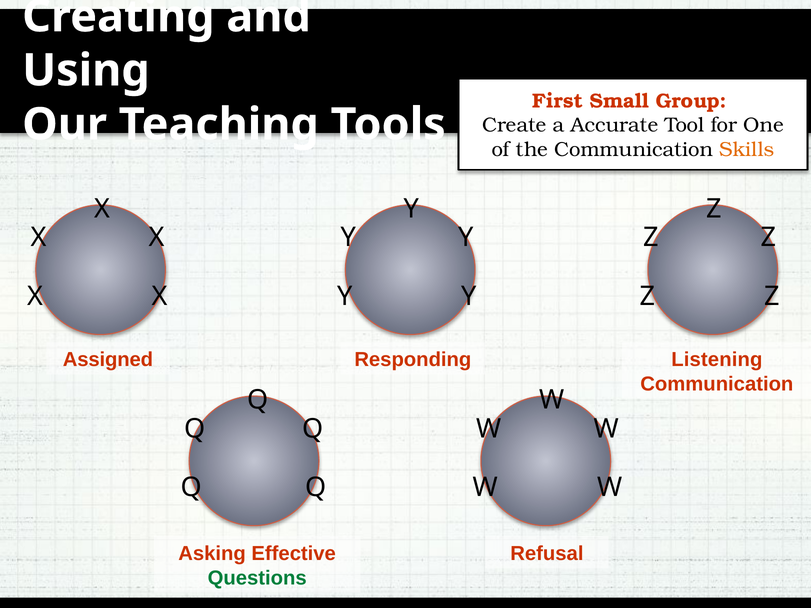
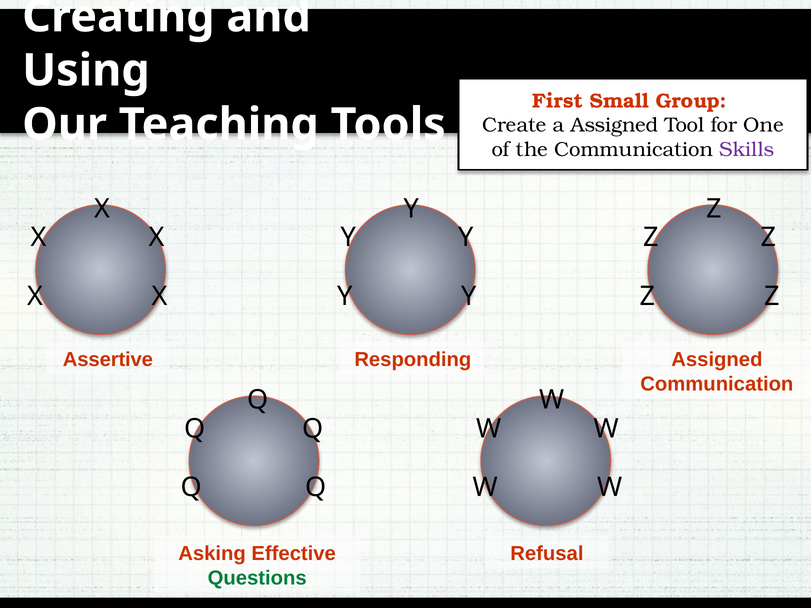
a Accurate: Accurate -> Assigned (615, 125)
Skills colour: orange -> purple (747, 150)
Assigned: Assigned -> Assertive (108, 360)
Listening: Listening -> Assigned (717, 360)
